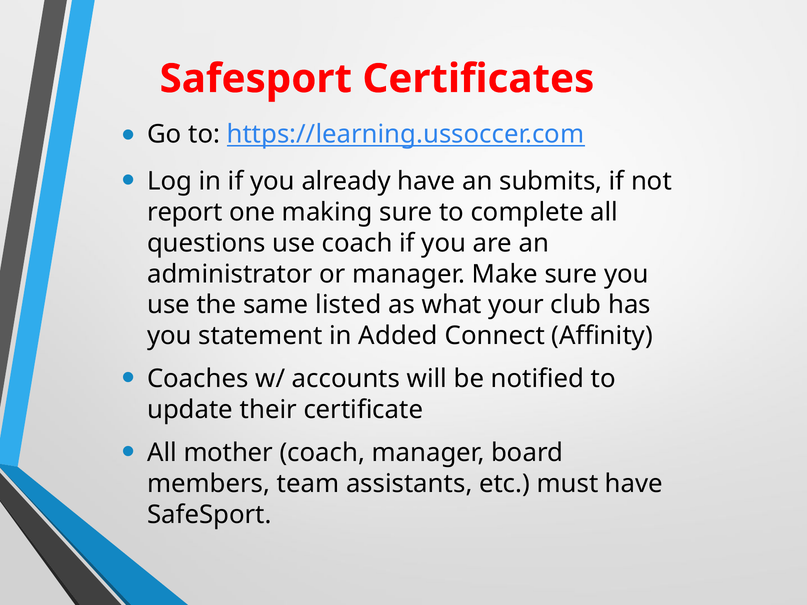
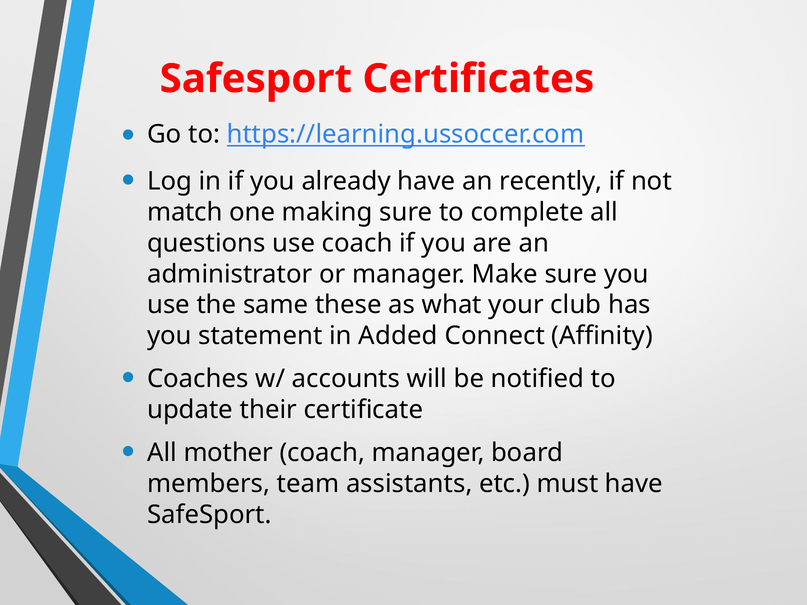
submits: submits -> recently (551, 181)
report: report -> match (185, 212)
listed: listed -> these (348, 305)
